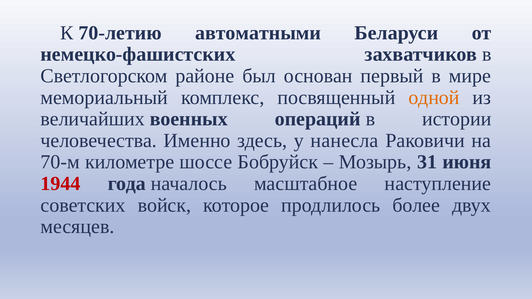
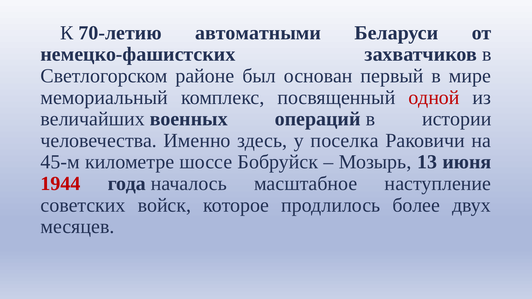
одной colour: orange -> red (434, 98)
нанесла: нанесла -> поселка (345, 141)
70-м: 70-м -> 45-м (60, 162)
31: 31 -> 13 (427, 162)
